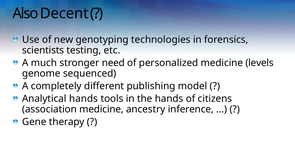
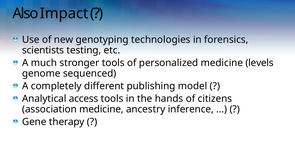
Decent: Decent -> Impact (64, 13)
stronger need: need -> tools (113, 63)
Analytical hands: hands -> access (84, 99)
